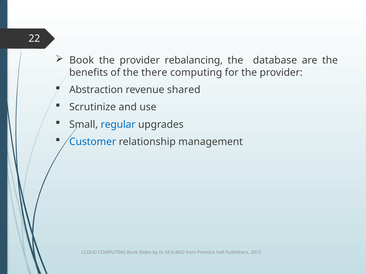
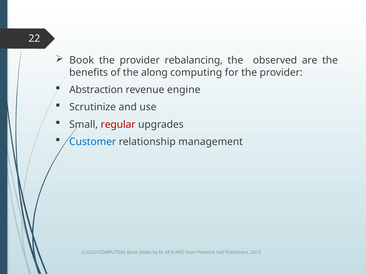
database: database -> observed (275, 61)
there: there -> along (154, 73)
shared: shared -> engine (184, 90)
regular colour: blue -> red (118, 125)
